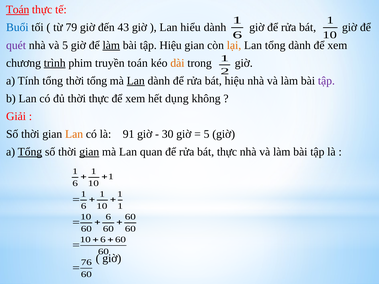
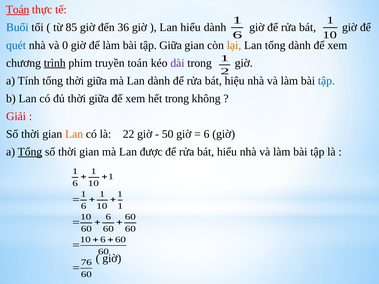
79: 79 -> 85 (71, 27)
43: 43 -> 36 (123, 27)
quét colour: purple -> blue (16, 45)
và 5: 5 -> 0 (65, 45)
làm underline: present -> none (111, 45)
tập Hiệu: Hiệu -> Giữa (171, 45)
dài colour: orange -> purple (177, 63)
tổng thời tổng: tổng -> giữa (97, 81)
Lan underline: present -> none (136, 81)
tập colour: purple -> blue (326, 81)
đủ thời thực: thực -> giữa (99, 99)
hết dụng: dụng -> trong (177, 99)
91: 91 -> 22 (129, 134)
30: 30 -> 50 (168, 134)
5: 5 -> 6 (207, 134)
gian underline: present -> none (89, 152)
quan: quan -> được (151, 152)
bát thực: thực -> hiểu (227, 152)
